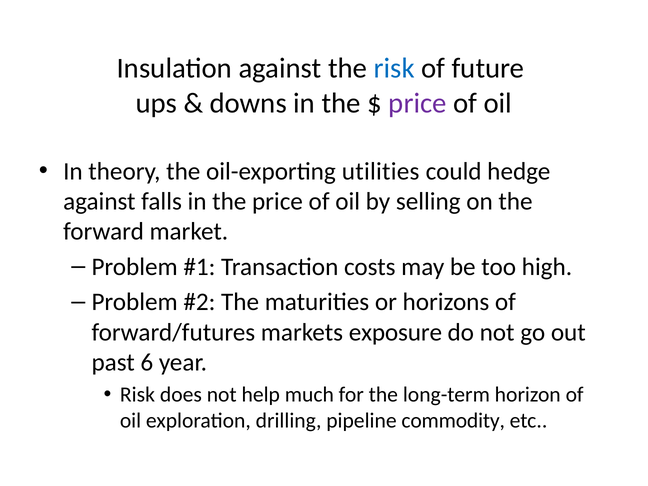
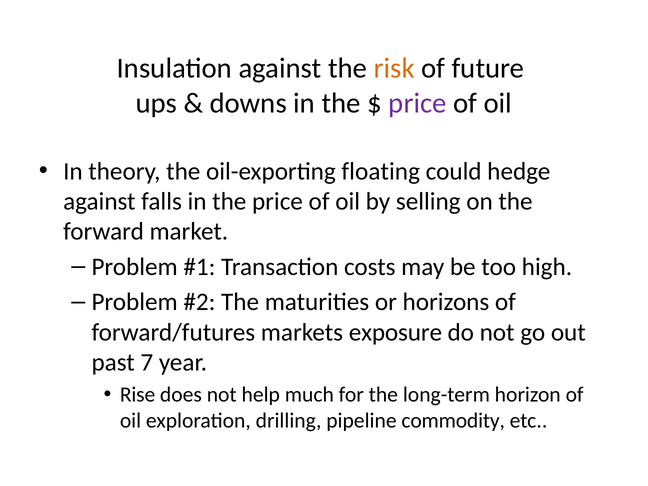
risk colour: blue -> orange (394, 68)
utilities: utilities -> floating (381, 171)
6: 6 -> 7 (147, 362)
Risk: Risk -> Rise (138, 395)
